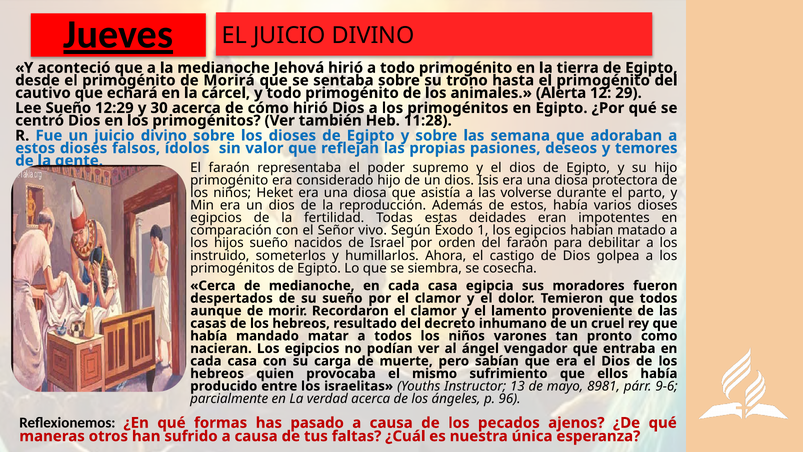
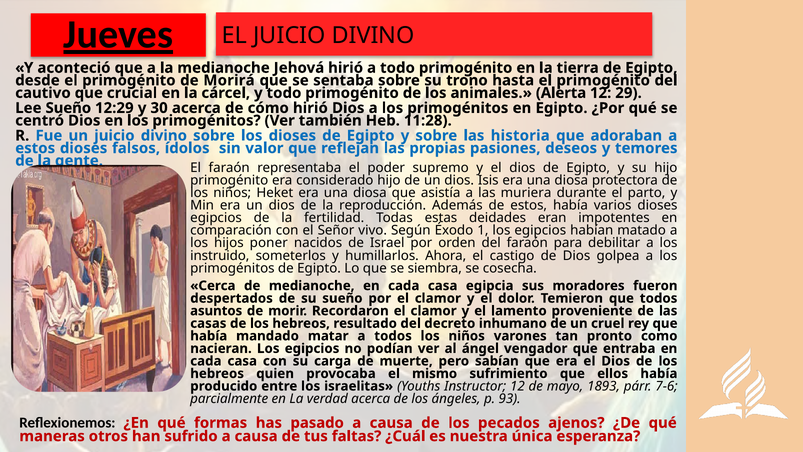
echará: echará -> crucial (132, 93)
semana: semana -> historia (520, 136)
volverse: volverse -> muriera (526, 193)
hijos sueño: sueño -> poner (269, 243)
aunque: aunque -> asuntos (216, 311)
Instructor 13: 13 -> 12 (517, 386)
8981: 8981 -> 1893 (604, 386)
9-6: 9-6 -> 7-6 (667, 386)
96: 96 -> 93 (510, 398)
